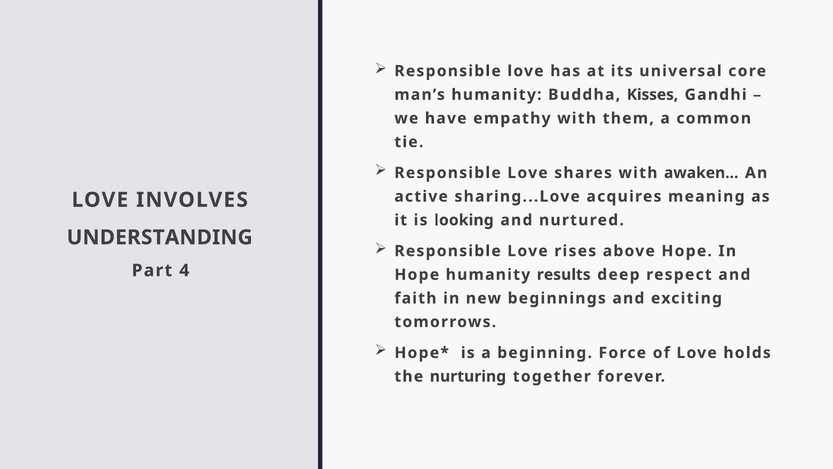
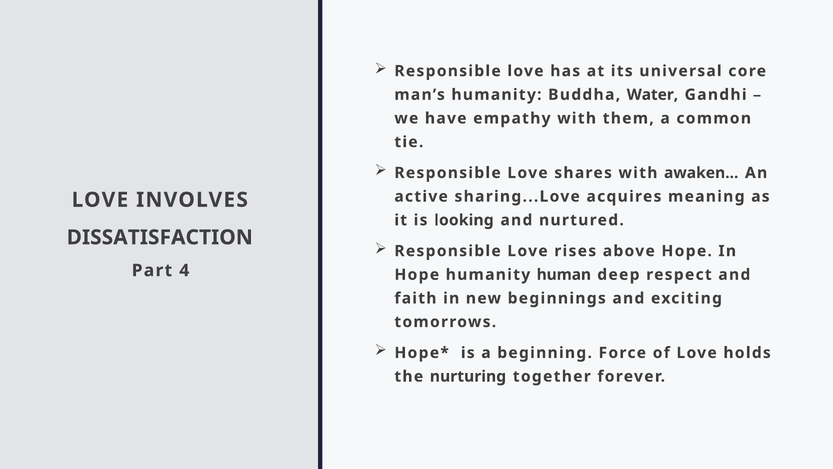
Kisses: Kisses -> Water (652, 95)
UNDERSTANDING: UNDERSTANDING -> DISSATISFACTION (160, 237)
results: results -> human (564, 274)
